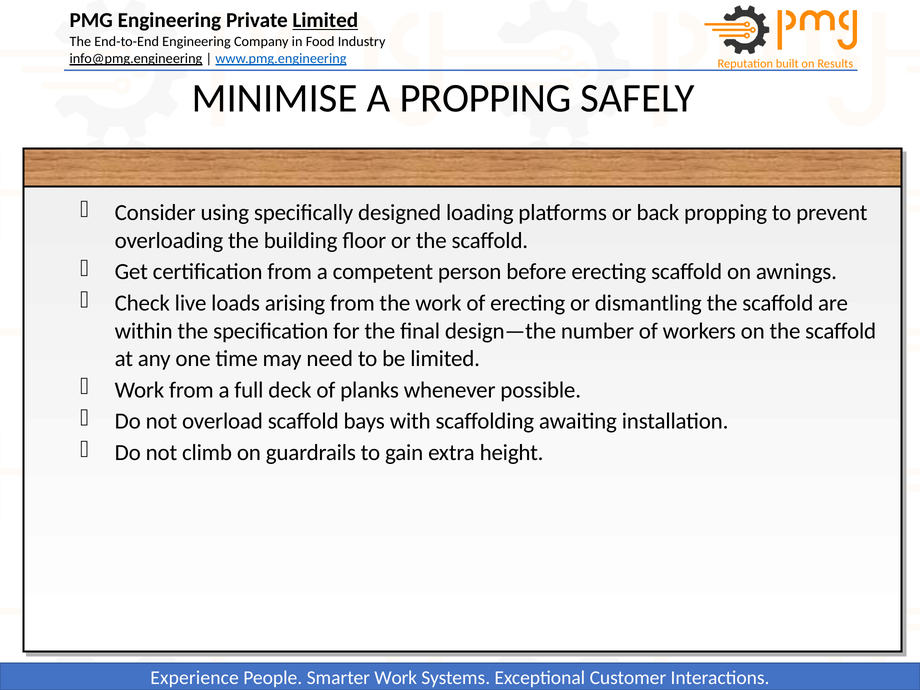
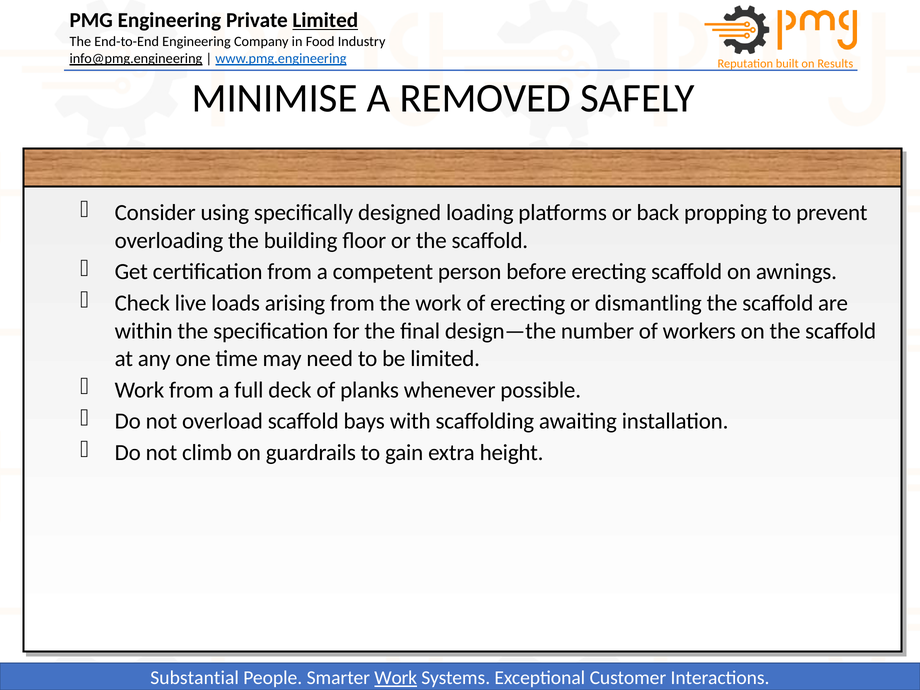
A PROPPING: PROPPING -> REMOVED (486, 98)
Experience: Experience -> Substantial (195, 678)
Work underline: none -> present (396, 678)
